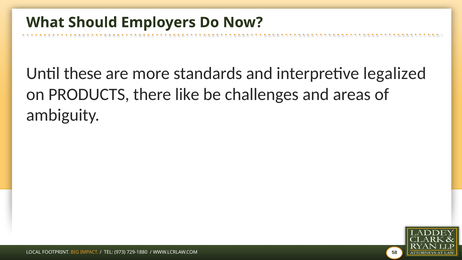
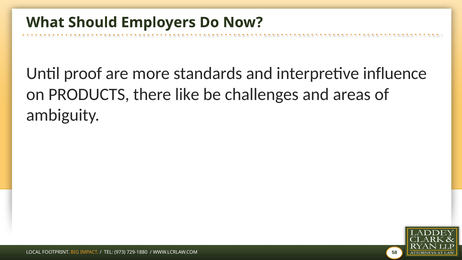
these: these -> proof (83, 73)
legalized: legalized -> influence (395, 73)
